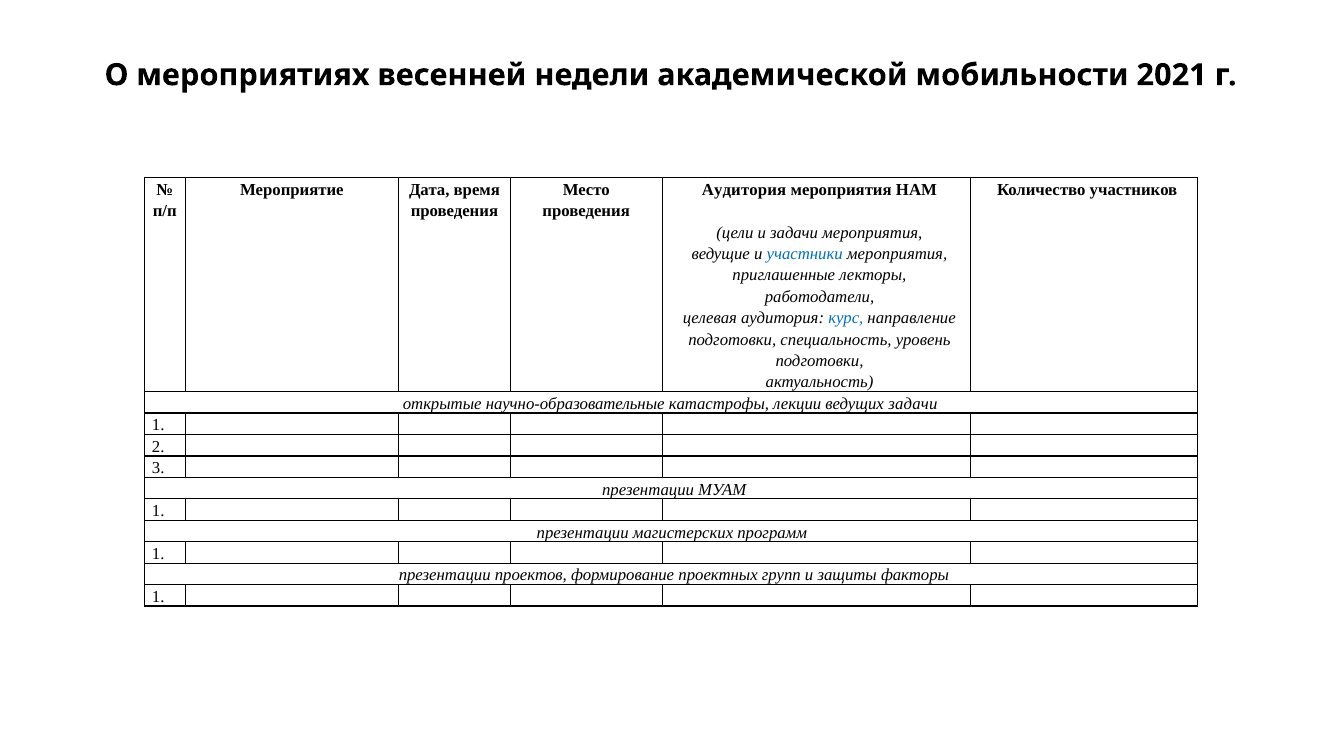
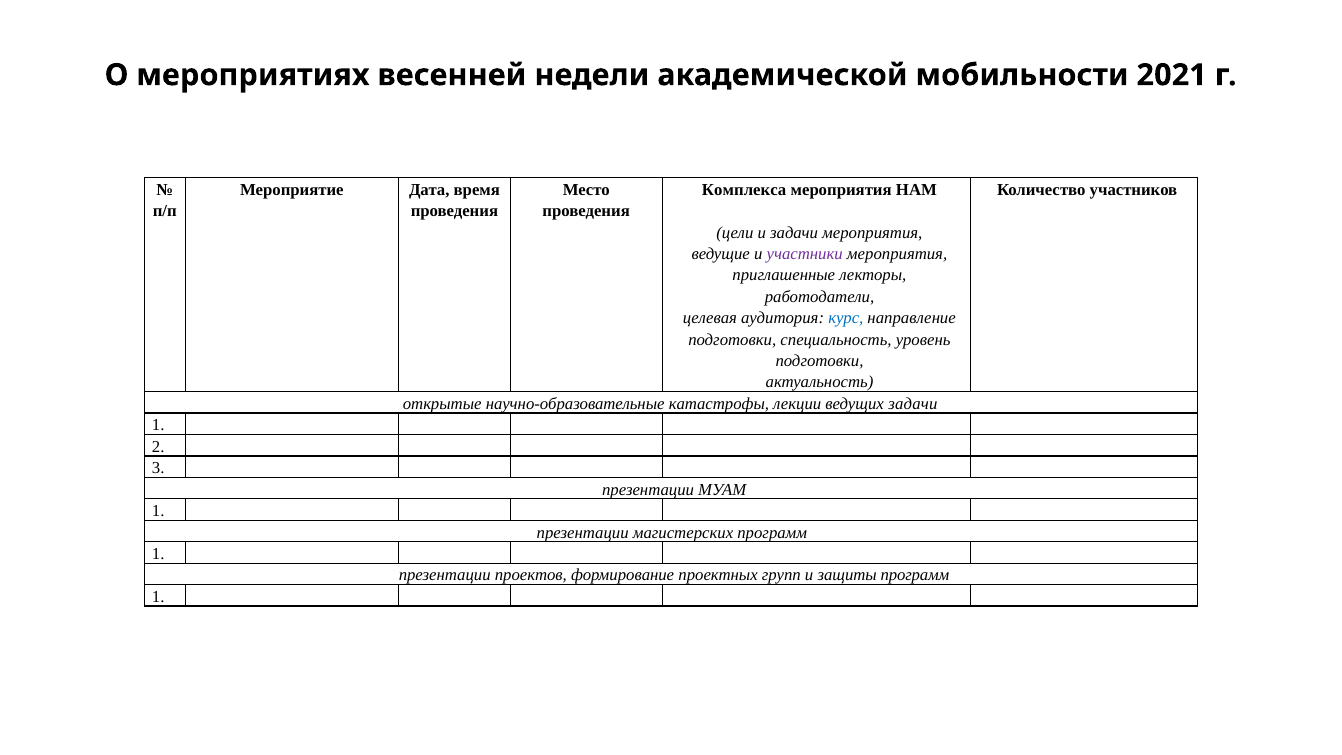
Аудитория: Аудитория -> Комплекса (744, 190)
участники colour: blue -> purple (805, 254)
защиты факторы: факторы -> программ (915, 575)
